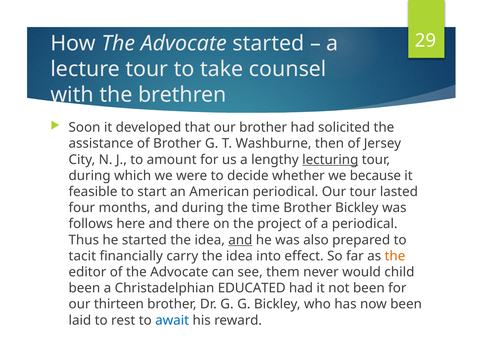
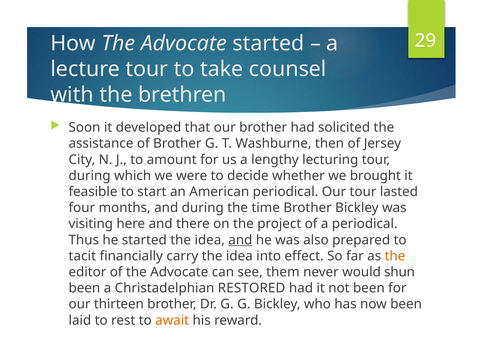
lecturing underline: present -> none (330, 160)
because: because -> brought (375, 176)
follows: follows -> visiting (91, 224)
child: child -> shun (400, 272)
EDUCATED: EDUCATED -> RESTORED (252, 289)
await colour: blue -> orange (172, 321)
